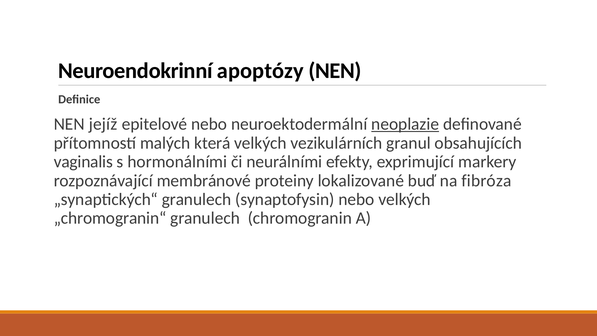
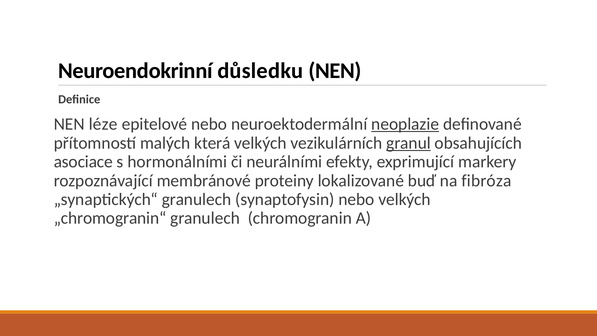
apoptózy: apoptózy -> důsledku (260, 71)
jejíž: jejíž -> léze (103, 124)
granul underline: none -> present (408, 143)
vaginalis: vaginalis -> asociace (83, 162)
